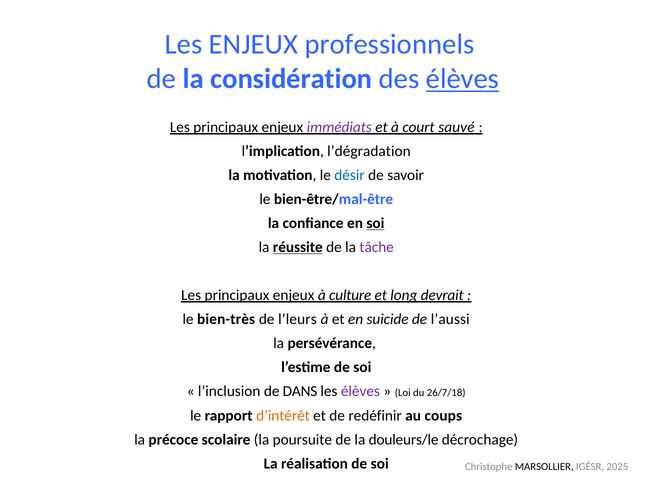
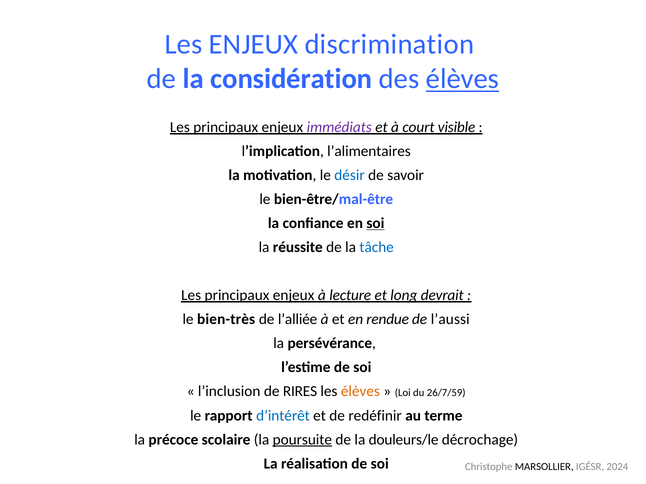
professionnels: professionnels -> discrimination (389, 45)
sauvé: sauvé -> visible (457, 127)
l’dégradation: l’dégradation -> l’alimentaires (369, 151)
réussite underline: present -> none (298, 247)
tâche colour: purple -> blue (377, 247)
culture: culture -> lecture (350, 296)
l’leurs: l’leurs -> l’alliée (298, 320)
suicide: suicide -> rendue (388, 320)
DANS: DANS -> RIRES (300, 392)
élèves colour: purple -> orange (360, 392)
26/7/18: 26/7/18 -> 26/7/59 (446, 393)
d’intérêt colour: orange -> blue (283, 416)
coups: coups -> terme (443, 416)
poursuite underline: none -> present (302, 440)
2025: 2025 -> 2024 (617, 467)
